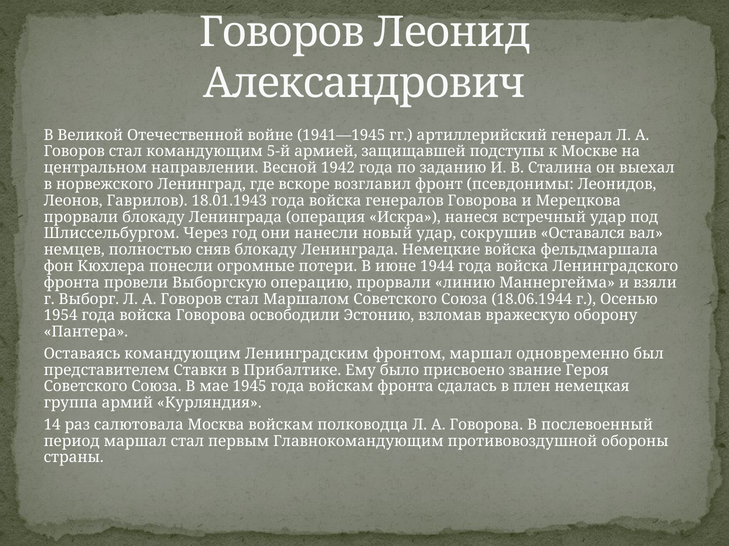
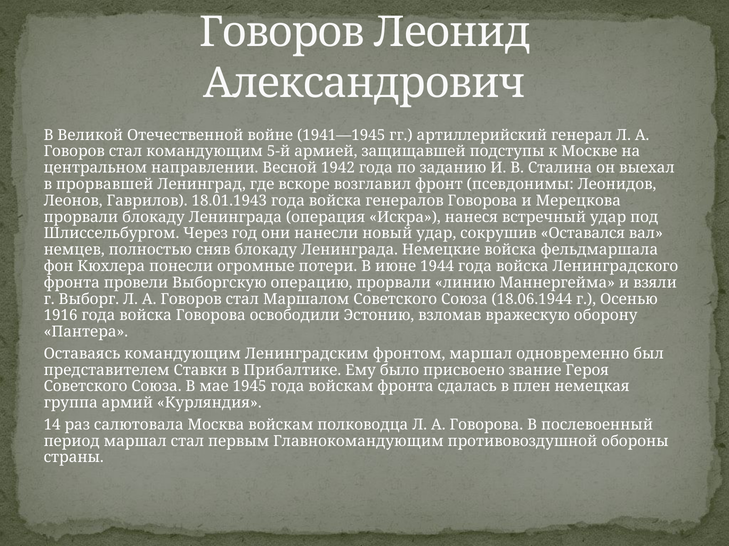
норвежского: норвежского -> прорвавшей (105, 185)
1954: 1954 -> 1916 (61, 316)
